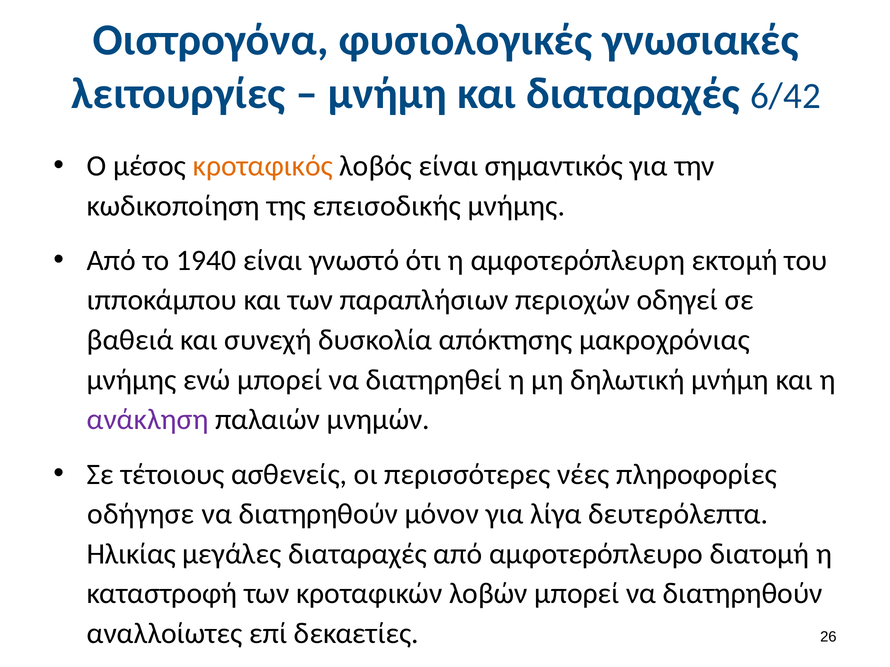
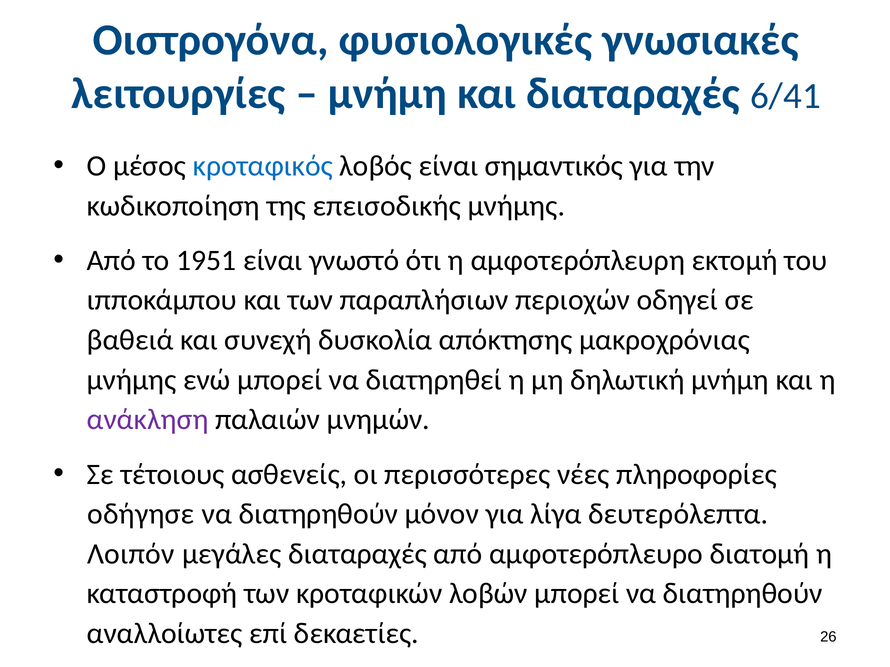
6/42: 6/42 -> 6/41 (786, 96)
κροταφικός colour: orange -> blue (263, 166)
1940: 1940 -> 1951 (206, 261)
Ηλικίας: Ηλικίας -> Λοιπόν (131, 554)
